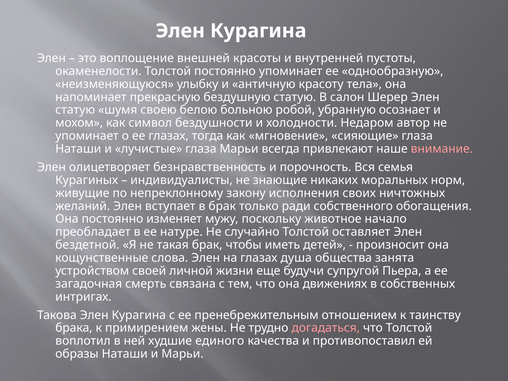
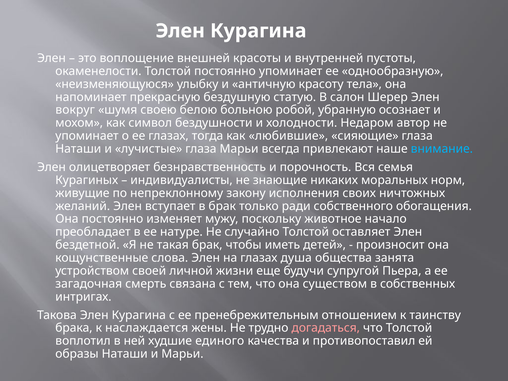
статую: статую -> вокруг (75, 110)
мгновение: мгновение -> любившие (288, 136)
внимание colour: pink -> light blue (442, 149)
движениях: движениях -> существом (335, 284)
примирением: примирением -> наслаждается (147, 328)
